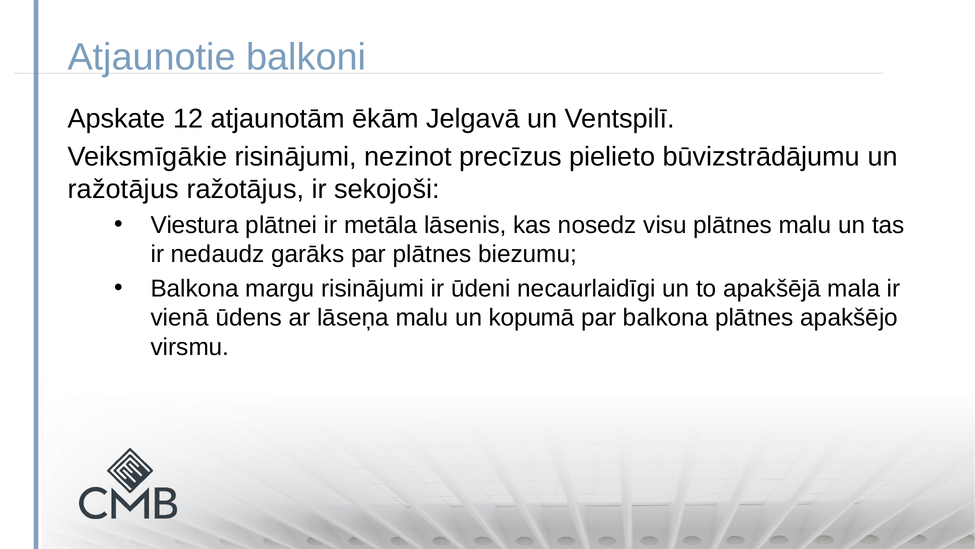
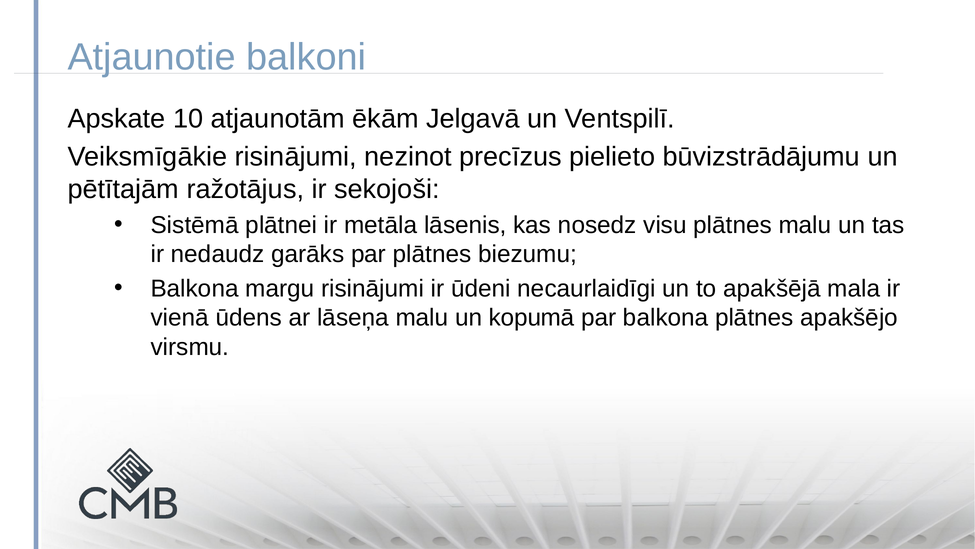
12: 12 -> 10 (188, 119)
ražotājus: ražotājus -> pētītajām (123, 189)
Viestura: Viestura -> Sistēmā (195, 225)
